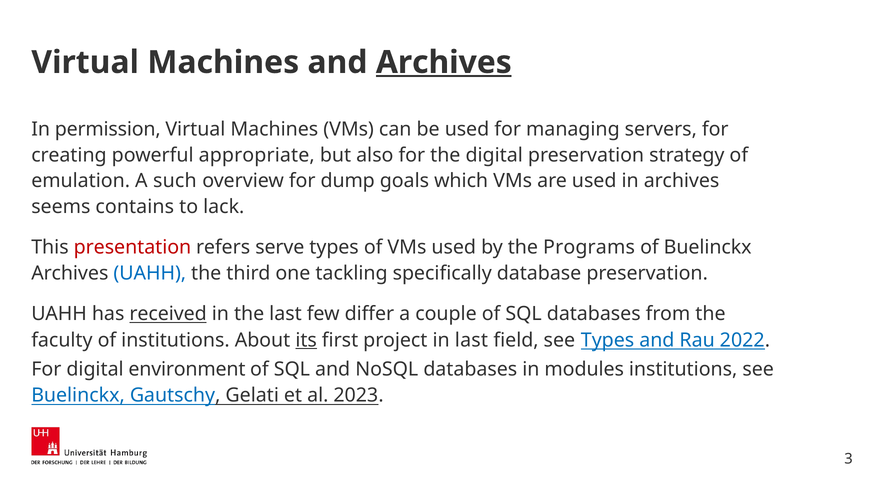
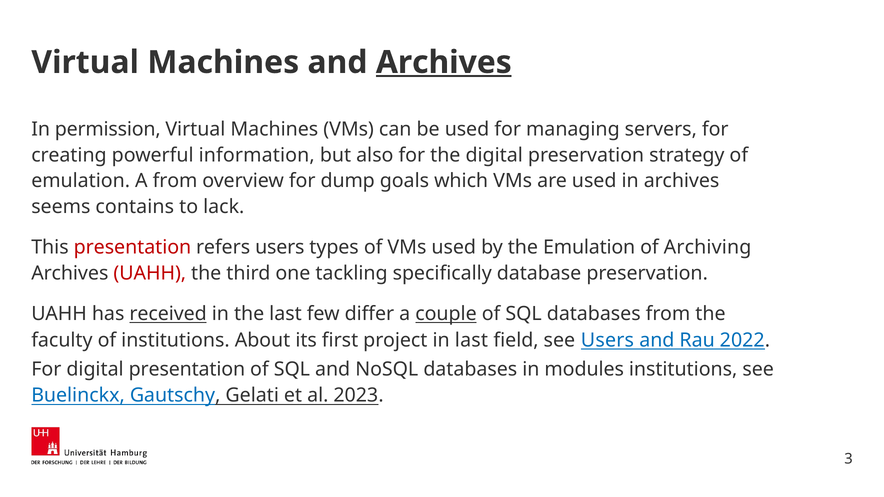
appropriate: appropriate -> information (257, 155)
A such: such -> from (175, 181)
refers serve: serve -> users (280, 248)
the Programs: Programs -> Emulation (589, 248)
of Buelinckx: Buelinckx -> Archiving (708, 248)
UAHH colour: blue -> red (150, 274)
couple underline: none -> present (446, 314)
its underline: present -> none (306, 340)
see Types: Types -> Users (607, 340)
digital environment: environment -> presentation (187, 369)
